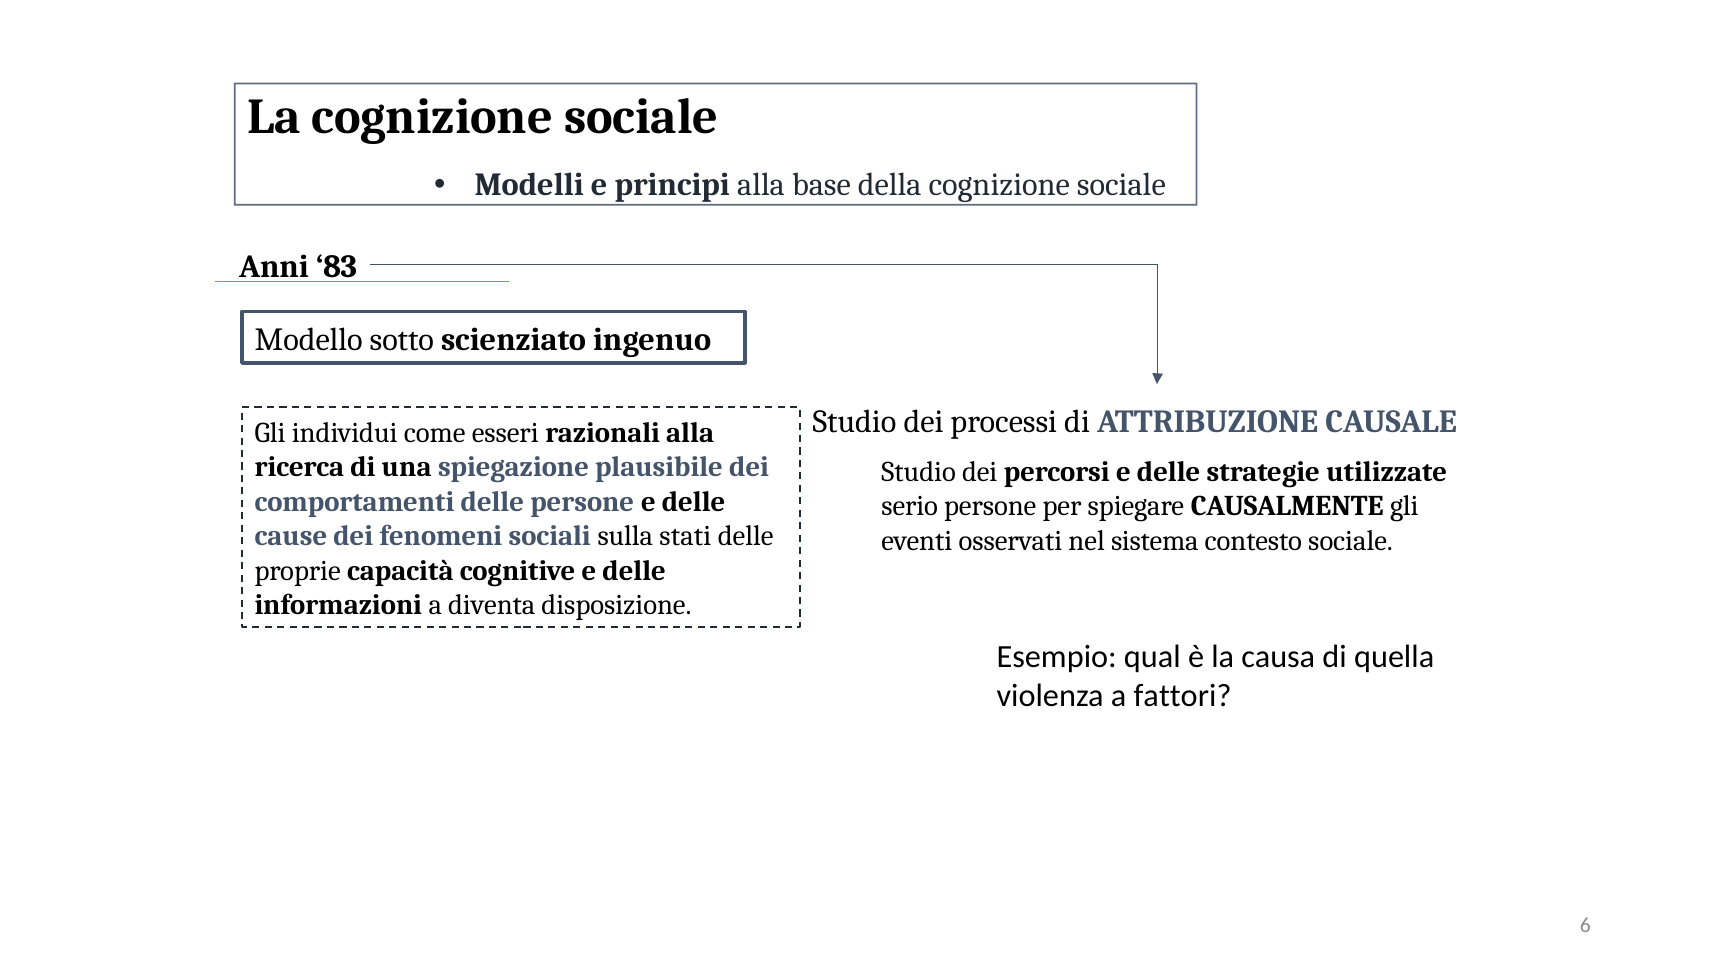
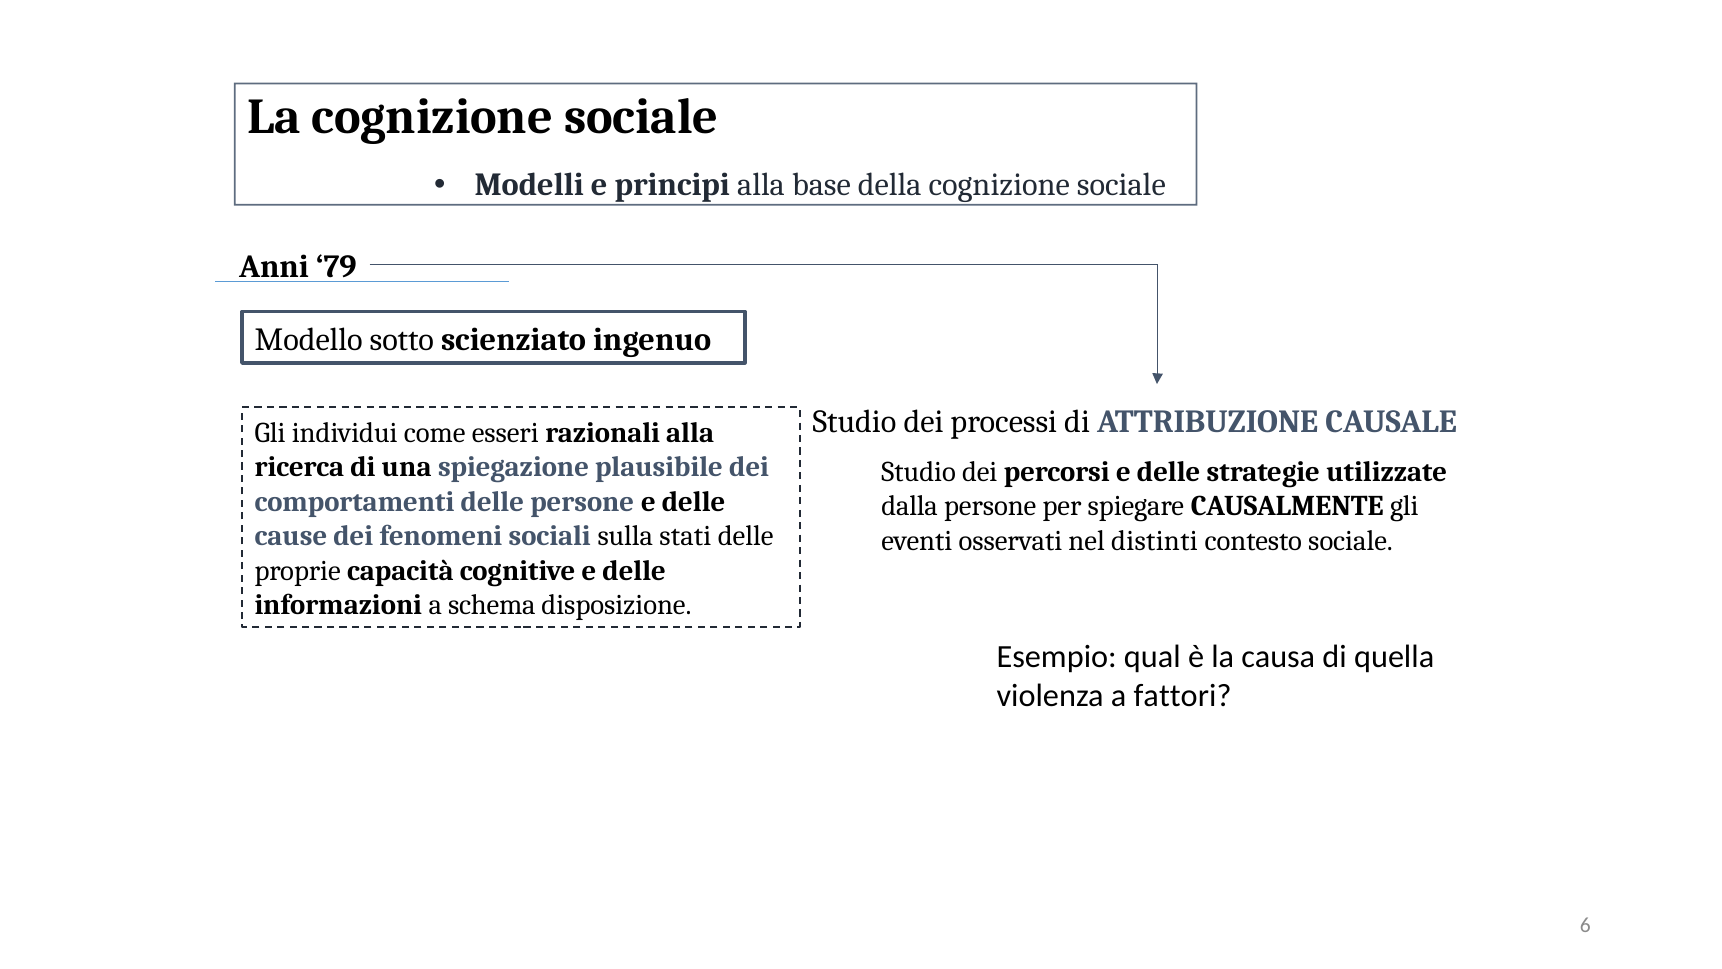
83: 83 -> 79 (336, 267)
serio: serio -> dalla (910, 506)
sistema: sistema -> distinti (1155, 541)
diventa: diventa -> schema (492, 605)
